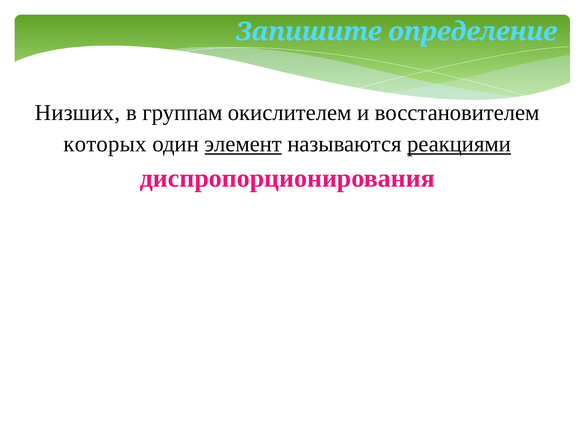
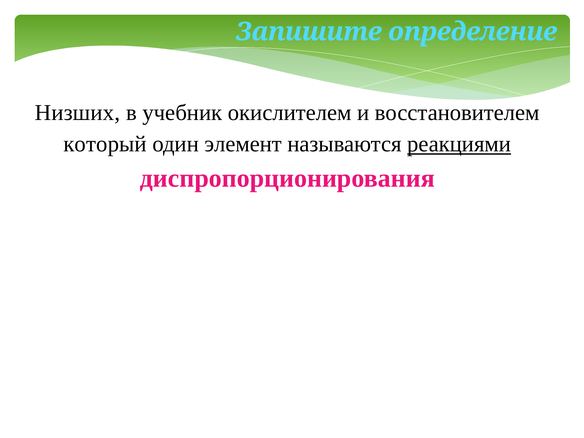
группам: группам -> учебник (182, 113)
которых: которых -> который (105, 144)
элемент underline: present -> none (243, 144)
